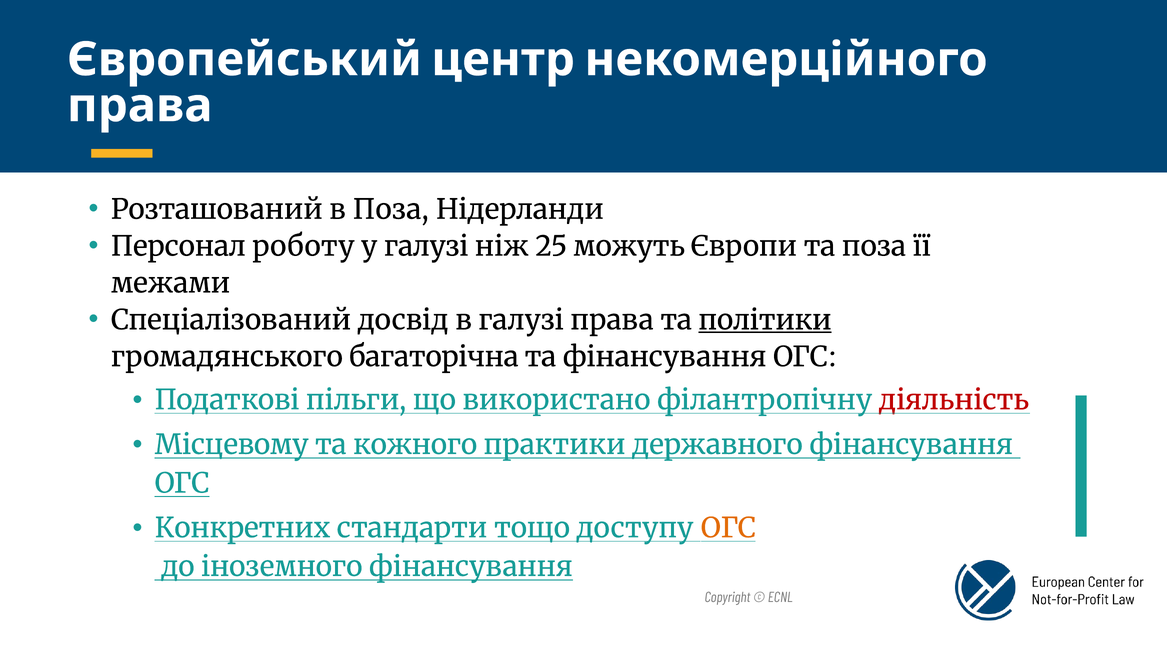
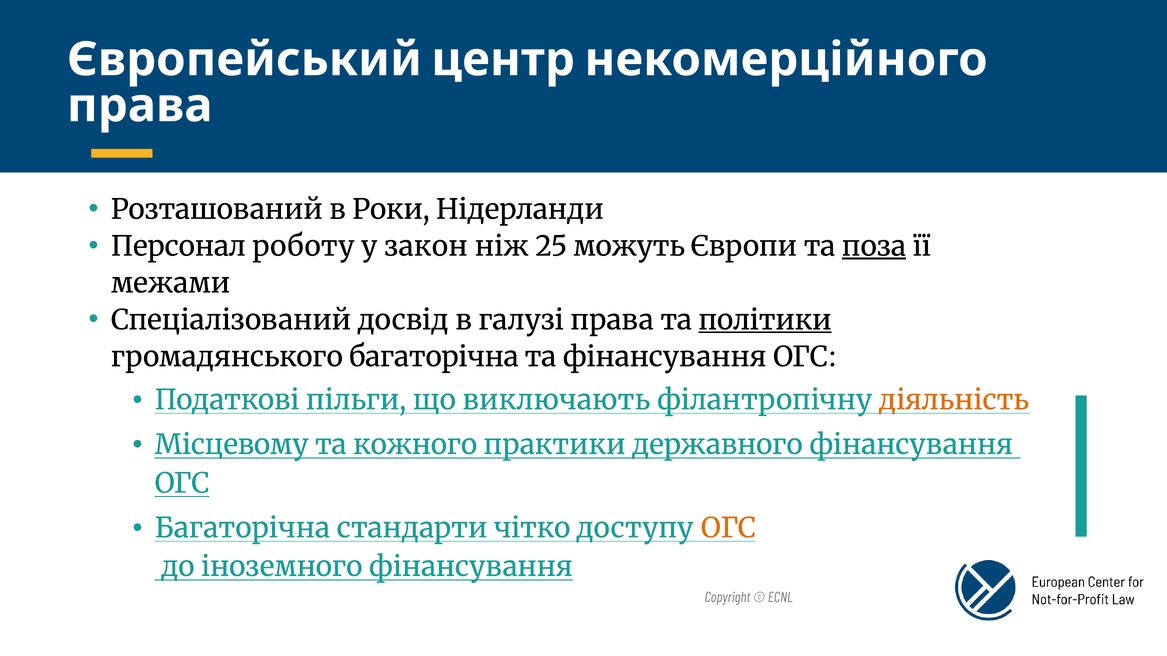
в Поза: Поза -> Роки (391, 210)
у галузі: галузі -> закон (426, 247)
поза underline: none -> present (874, 247)
використано: використано -> виключають (556, 400)
діяльність colour: red -> orange (954, 400)
Конкретних: Конкретних -> Багаторічна (242, 528)
тощо: тощо -> чітко (532, 528)
